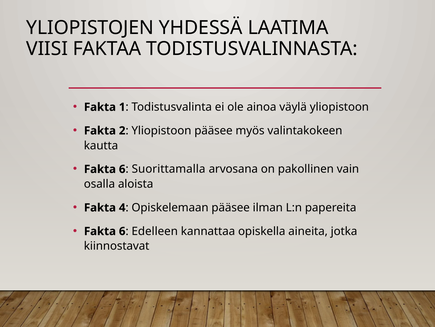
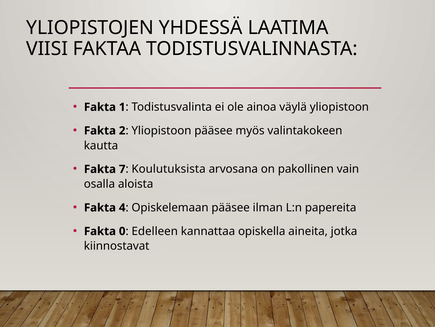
6: 6 -> 7 (122, 169)
Suorittamalla: Suorittamalla -> Koulutuksista (169, 169)
6: 6 -> 0 (122, 231)
